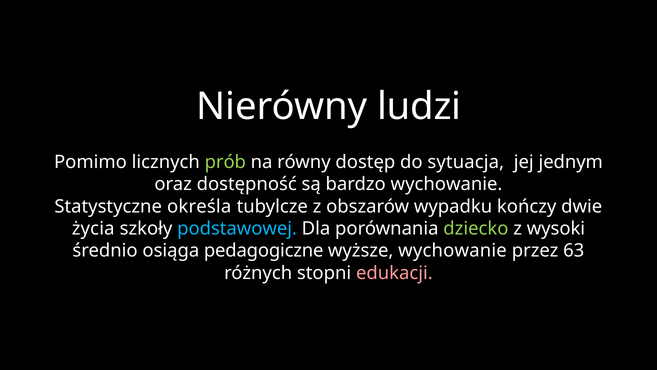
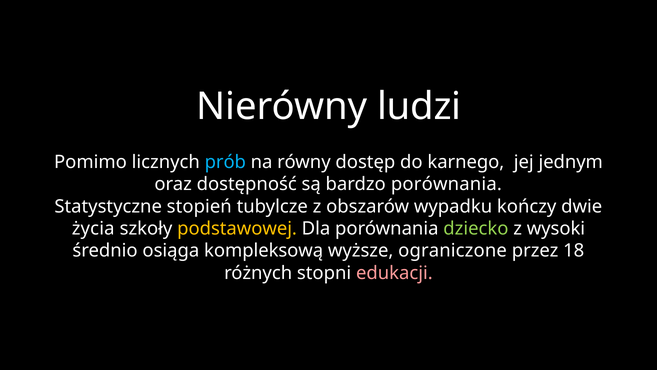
prób colour: light green -> light blue (225, 162)
sytuacja: sytuacja -> karnego (466, 162)
bardzo wychowanie: wychowanie -> porównania (446, 184)
określa: określa -> stopień (199, 206)
podstawowej colour: light blue -> yellow (237, 228)
pedagogiczne: pedagogiczne -> kompleksową (264, 251)
wyższe wychowanie: wychowanie -> ograniczone (453, 251)
63: 63 -> 18 (574, 251)
